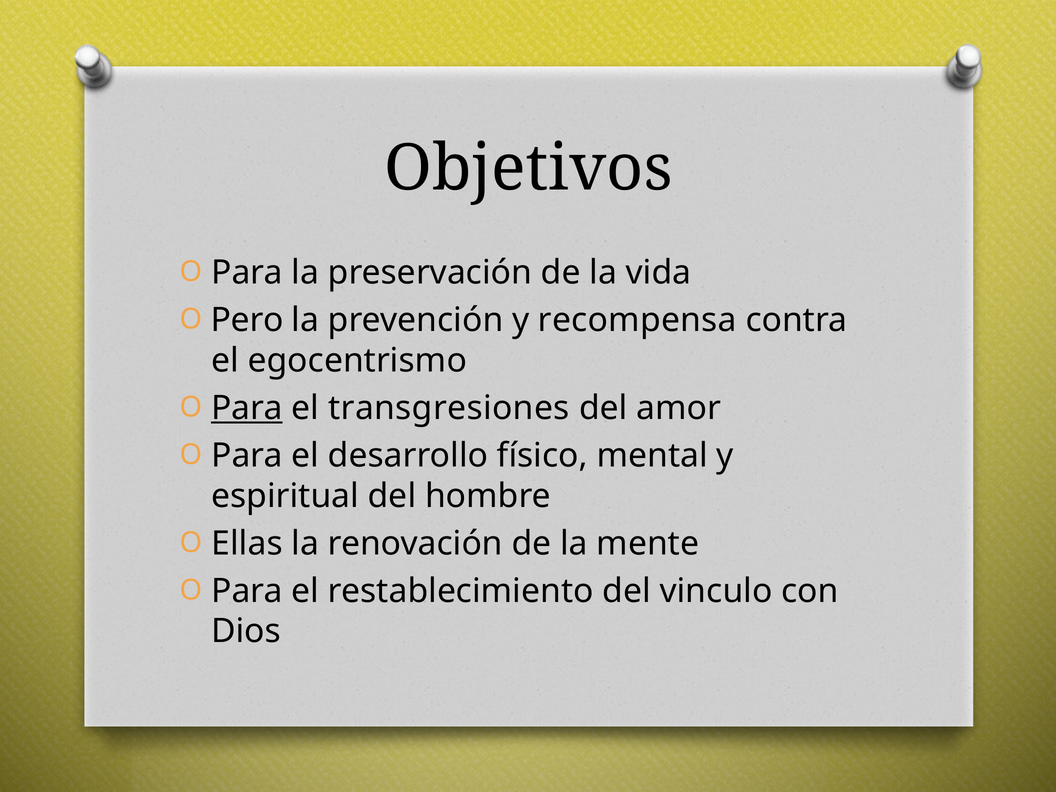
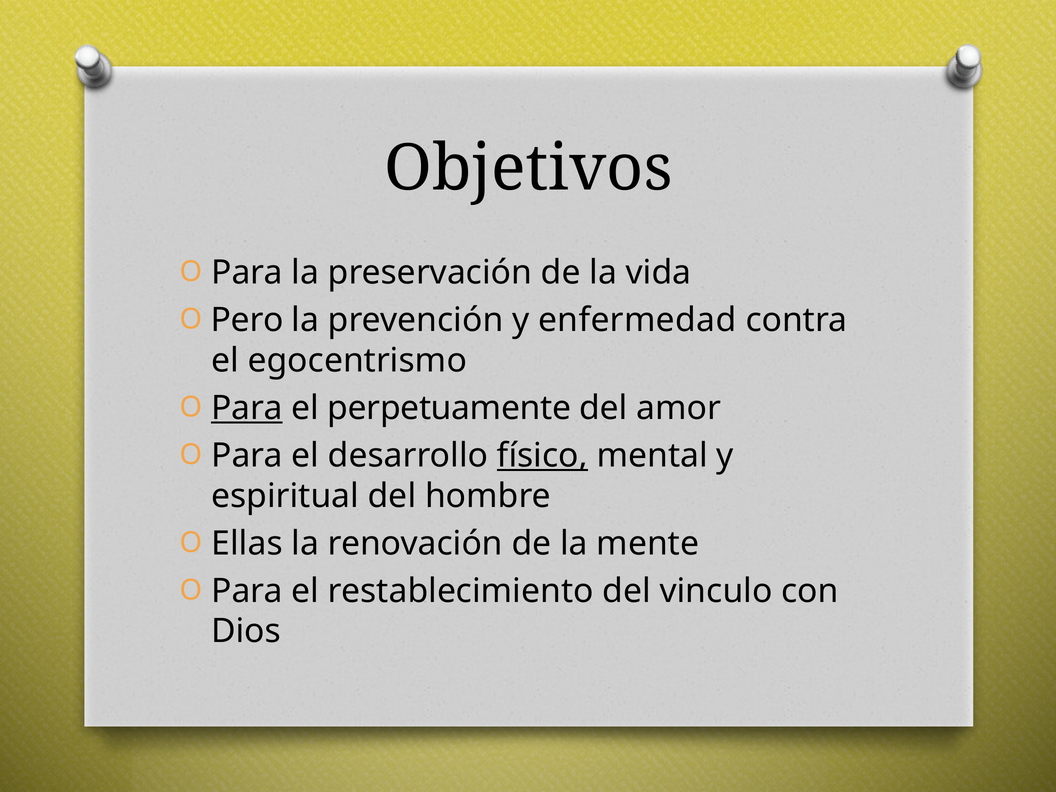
recompensa: recompensa -> enfermedad (637, 320)
transgresiones: transgresiones -> perpetuamente (449, 408)
físico underline: none -> present (542, 456)
